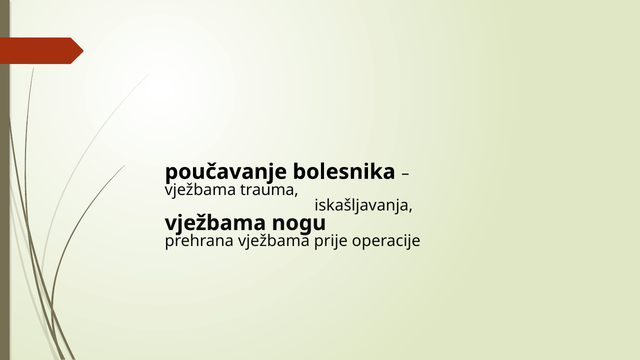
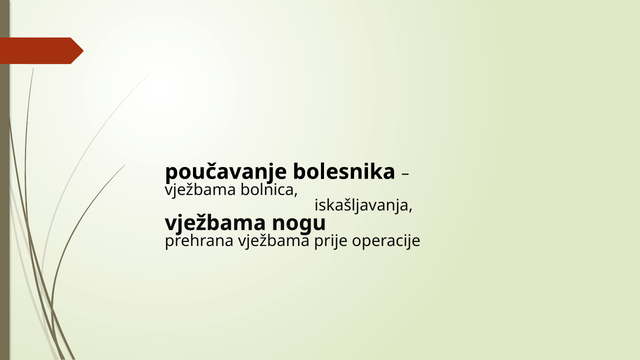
trauma: trauma -> bolnica (269, 190)
